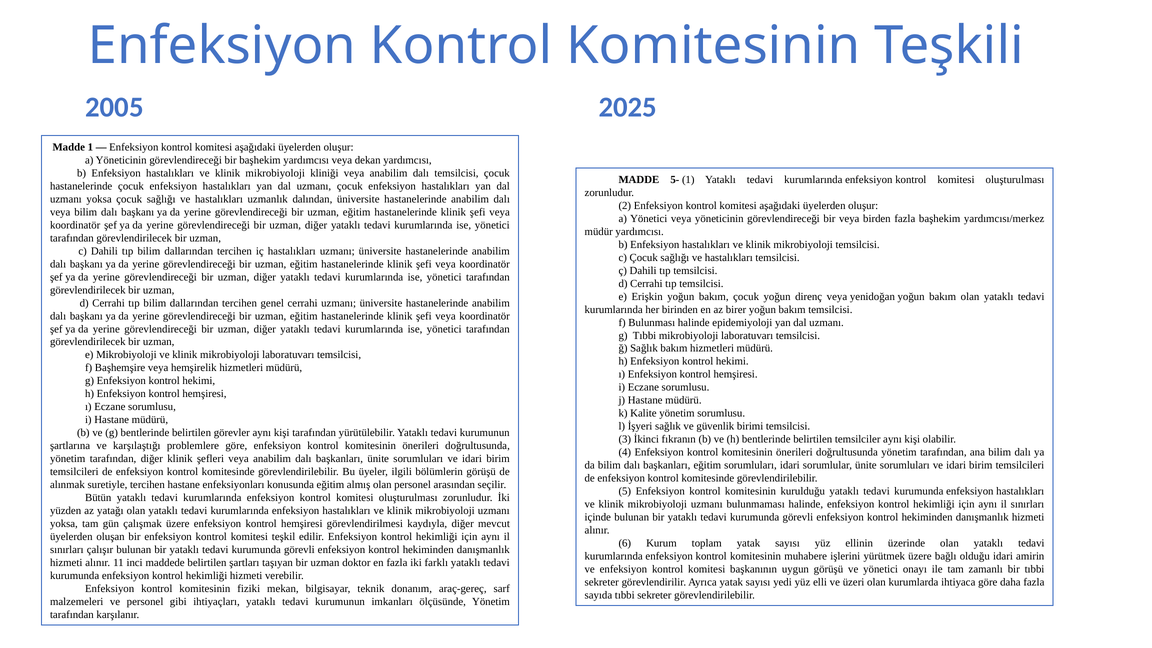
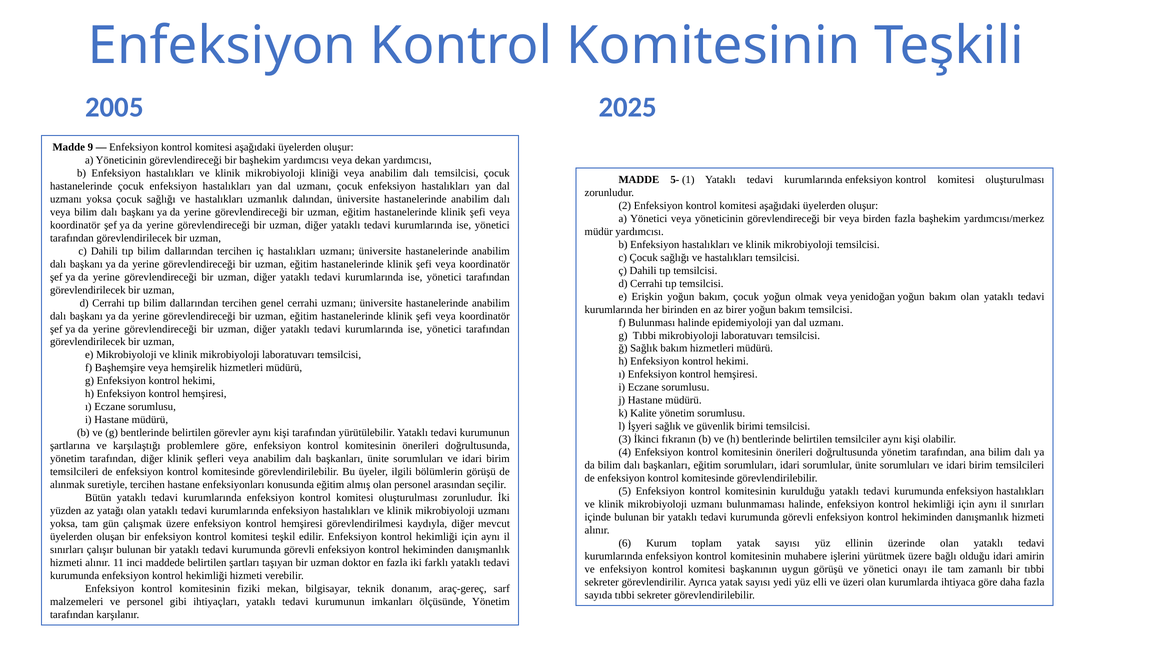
Madde 1: 1 -> 9 (90, 147)
direnç: direnç -> olmak (809, 296)
